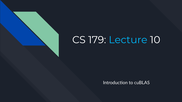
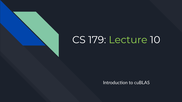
Lecture colour: light blue -> light green (128, 40)
